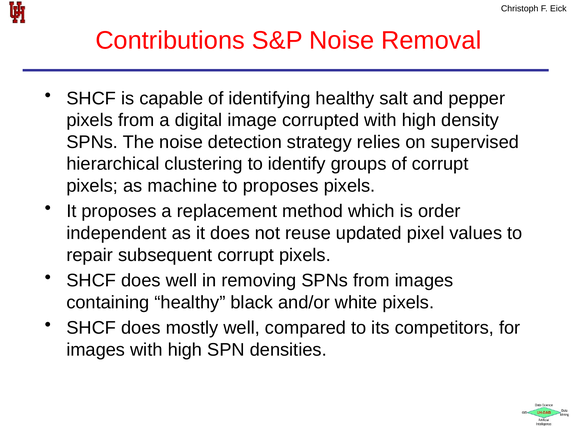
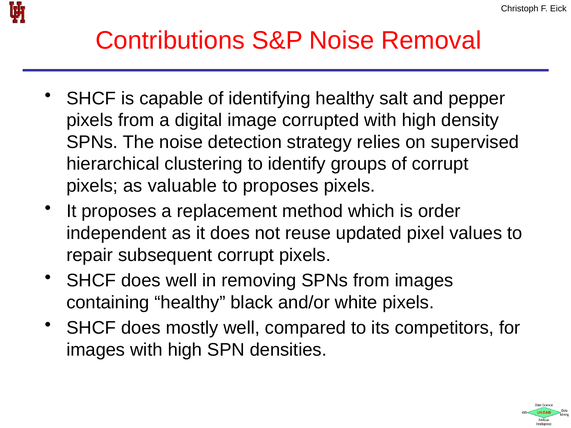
machine: machine -> valuable (182, 186)
